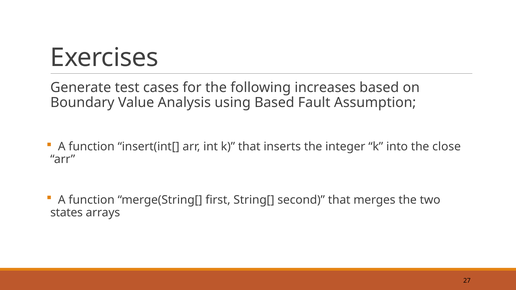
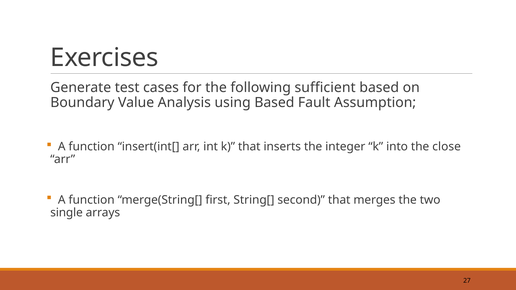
increases: increases -> sufficient (325, 88)
states: states -> single (67, 213)
